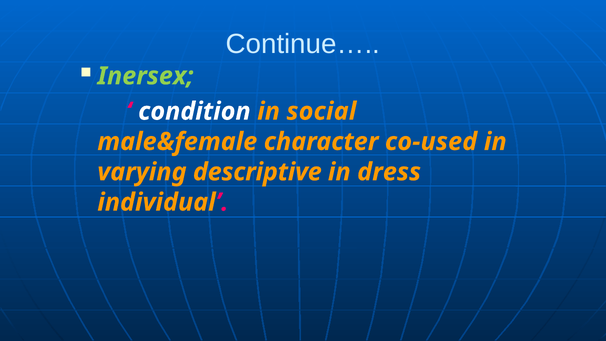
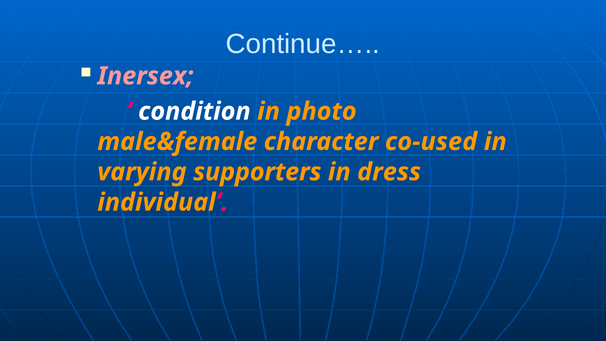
Inersex colour: light green -> pink (145, 76)
social: social -> photo (322, 111)
descriptive: descriptive -> supporters (257, 172)
